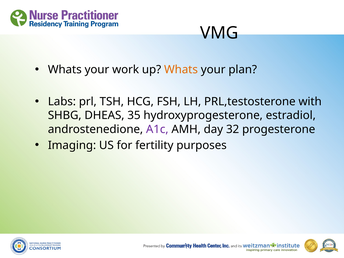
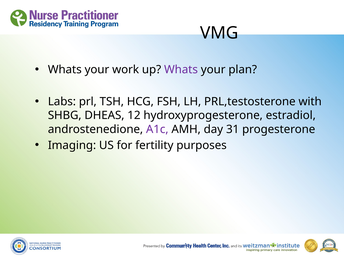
Whats colour: orange -> purple (181, 70)
35: 35 -> 12 (134, 115)
32: 32 -> 31 (233, 129)
